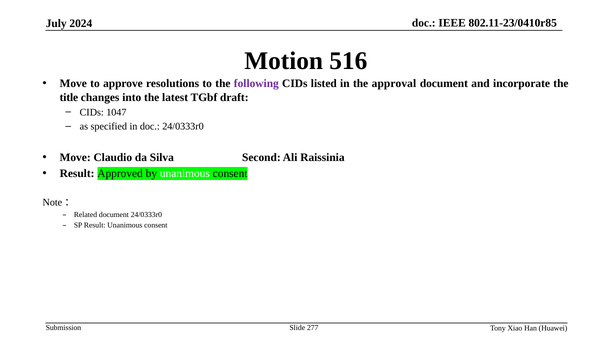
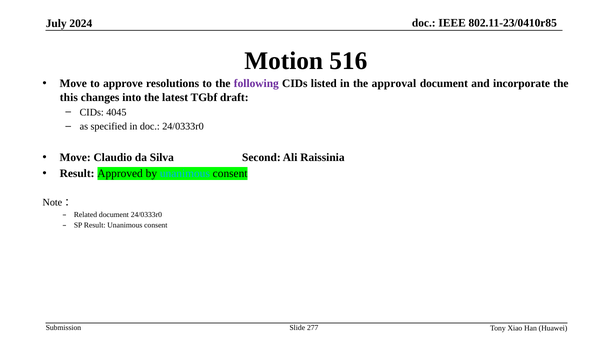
title: title -> this (69, 97)
1047: 1047 -> 4045 (116, 112)
unanimous colour: white -> light blue (185, 174)
